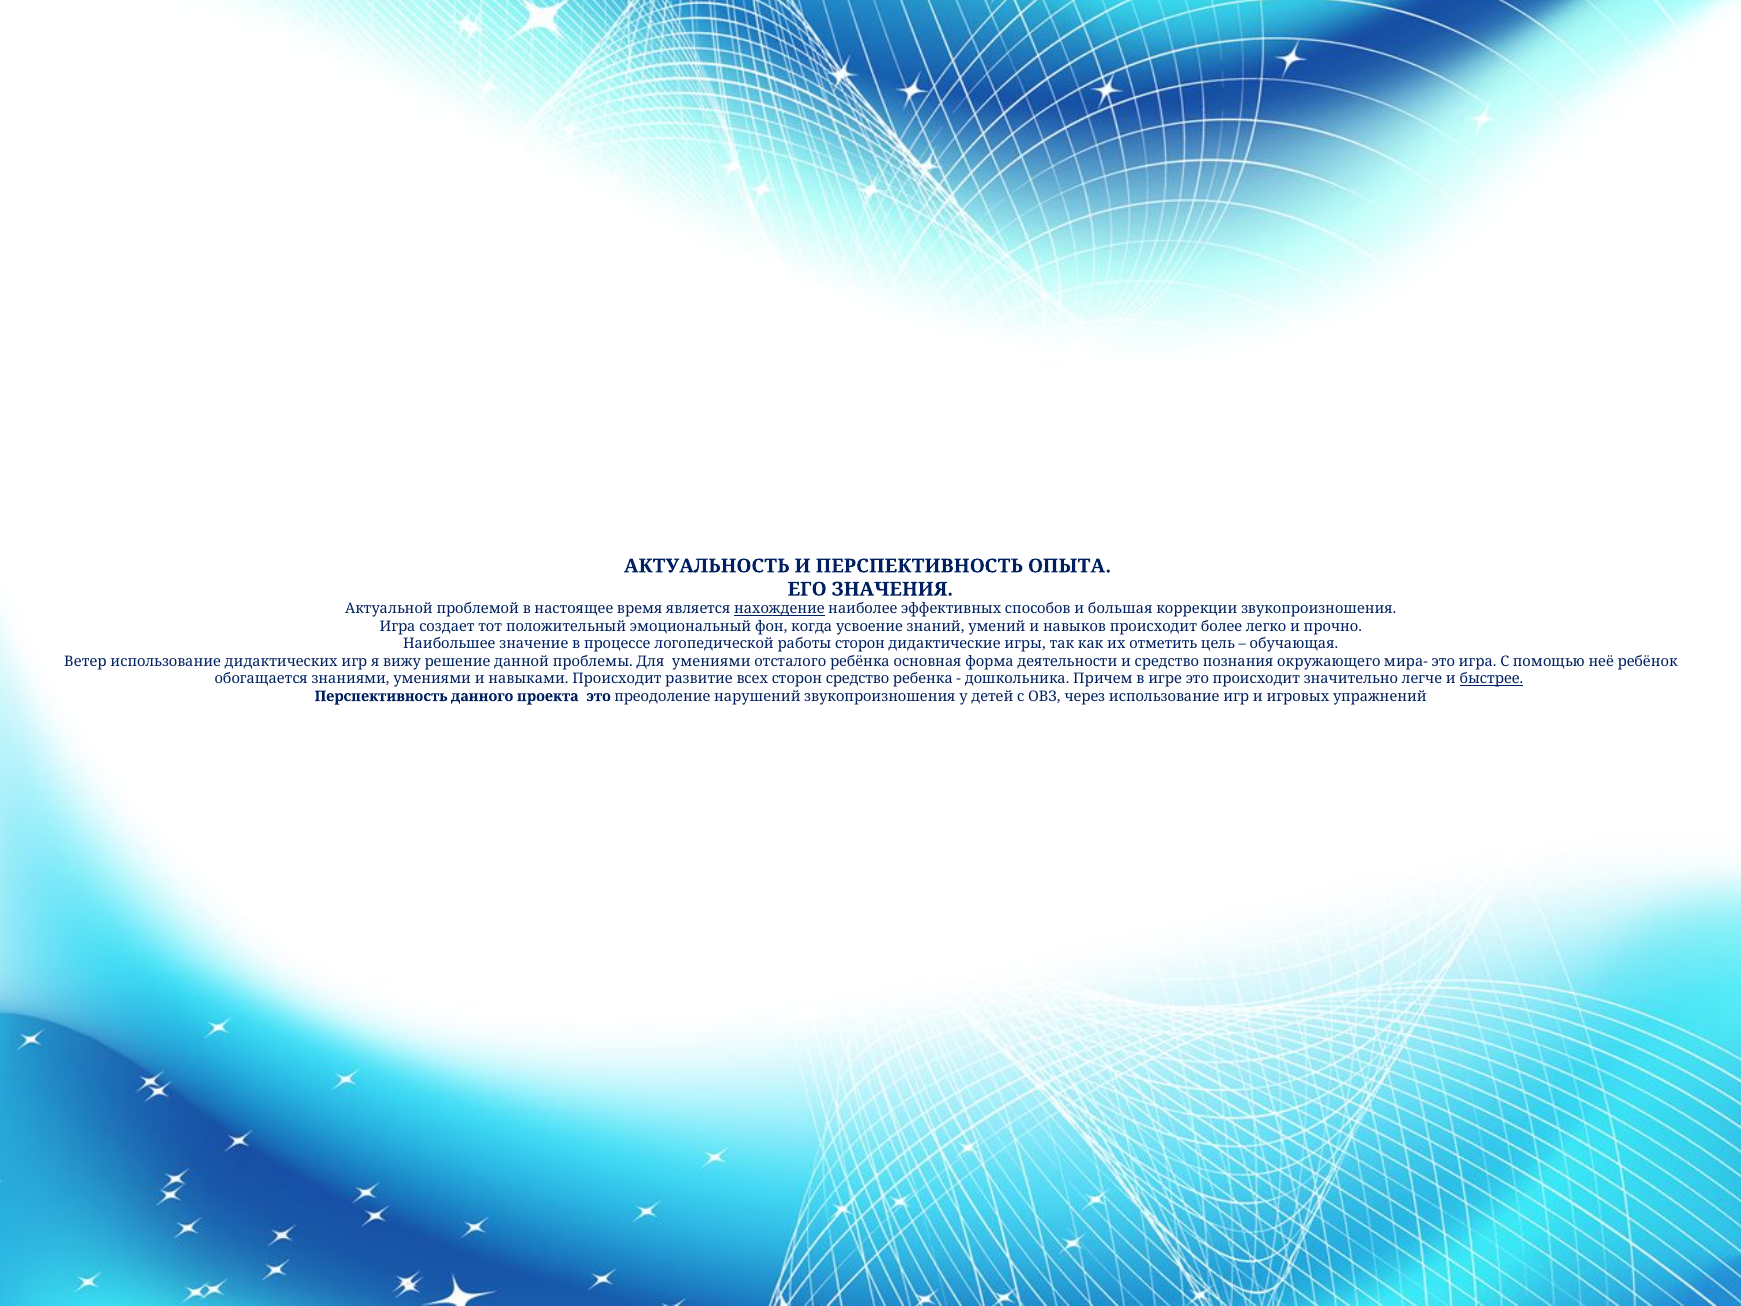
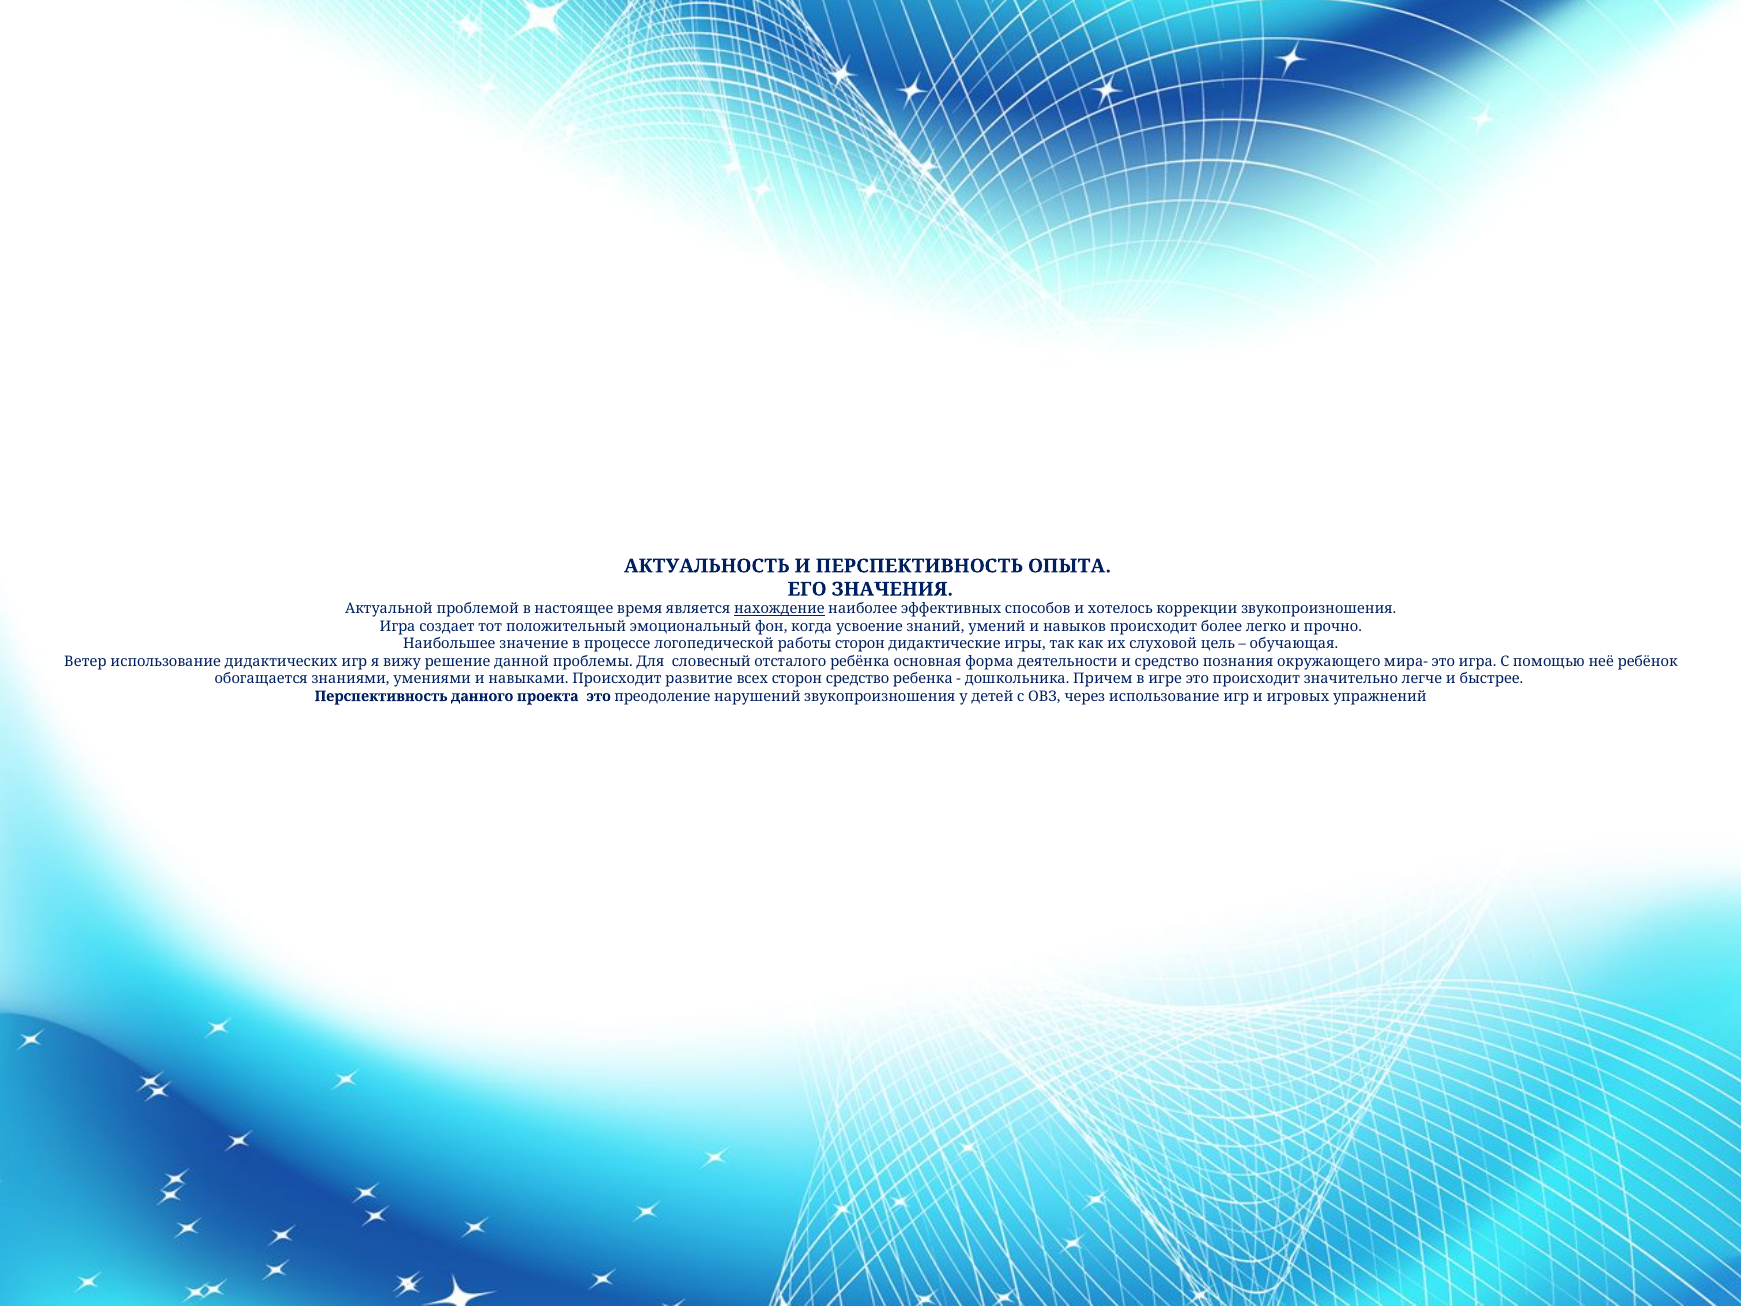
большая: большая -> хотелось (1120, 609)
отметить: отметить -> слуховой (1163, 644)
Для умениями: умениями -> словесный (711, 661)
быстрее underline: present -> none (1491, 679)
